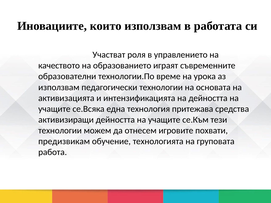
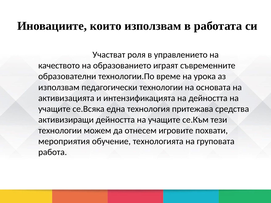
предизвикам: предизвикам -> мероприятия (64, 142)
